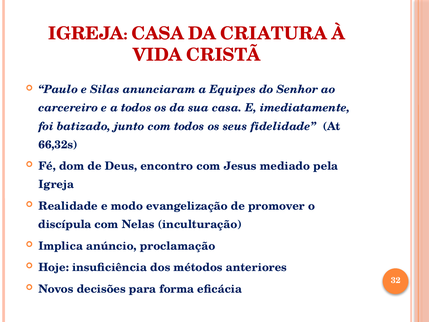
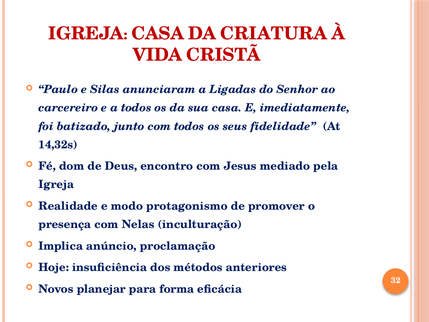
Equipes: Equipes -> Ligadas (233, 90)
66,32s: 66,32s -> 14,32s (58, 144)
evangelização: evangelização -> protagonismo (187, 206)
discípula: discípula -> presença (65, 224)
decisões: decisões -> planejar (101, 289)
